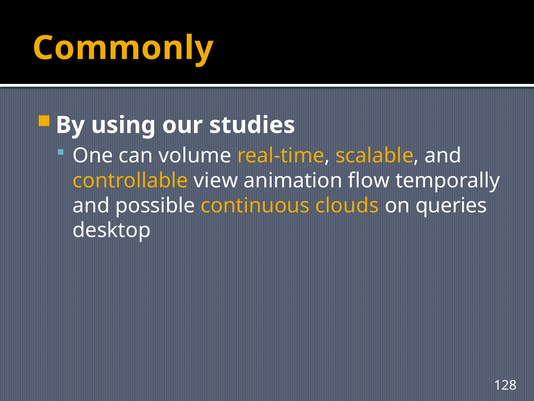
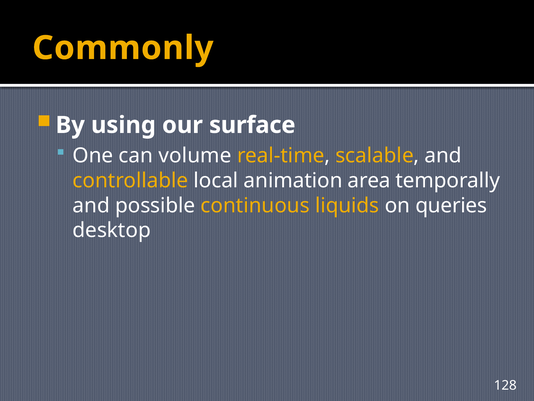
studies: studies -> surface (252, 125)
view: view -> local (216, 180)
flow: flow -> area (369, 180)
clouds: clouds -> liquids (347, 205)
